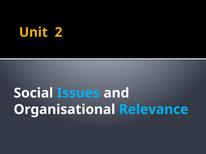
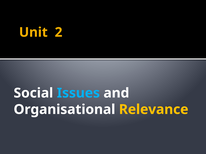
Relevance colour: light blue -> yellow (154, 110)
